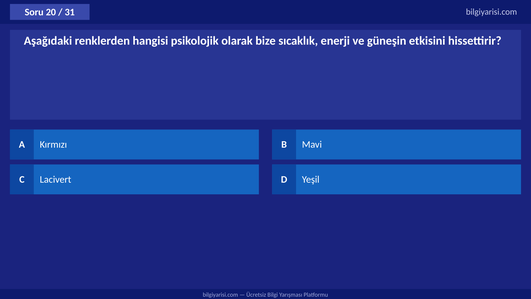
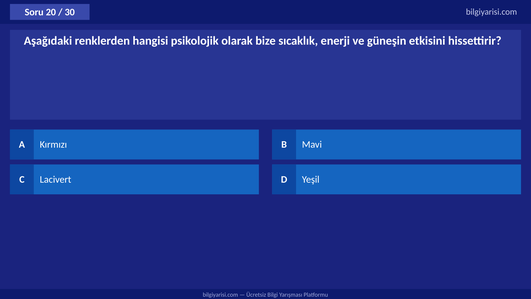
31: 31 -> 30 (70, 12)
